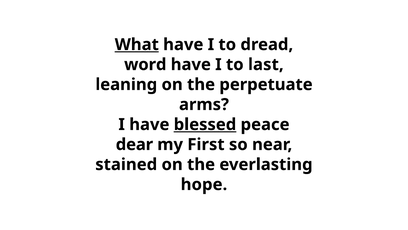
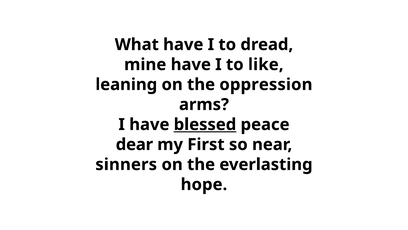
What underline: present -> none (137, 44)
word: word -> mine (145, 64)
last: last -> like (266, 64)
perpetuate: perpetuate -> oppression (266, 84)
stained: stained -> sinners (126, 164)
